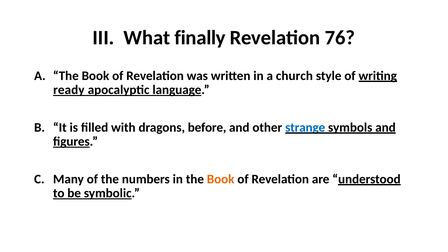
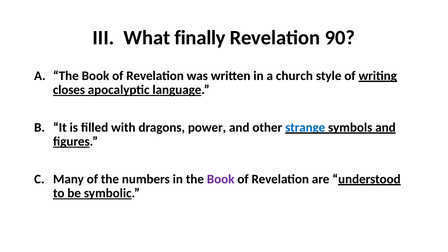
76: 76 -> 90 (340, 38)
ready: ready -> closes (69, 90)
before: before -> power (207, 127)
Book colour: orange -> purple (221, 179)
